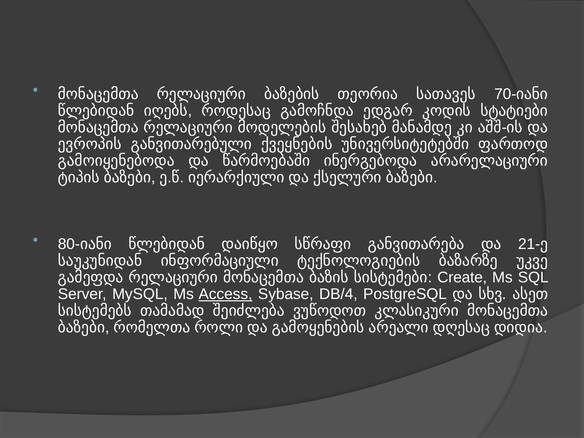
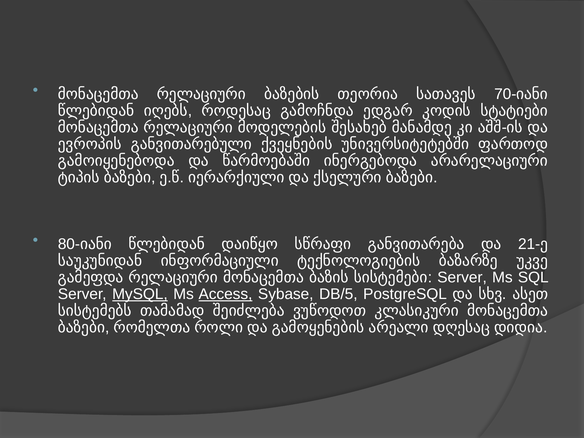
Create: Create -> Server (462, 277)
MySQL underline: none -> present (140, 294)
DB/4: DB/4 -> DB/5 (338, 294)
